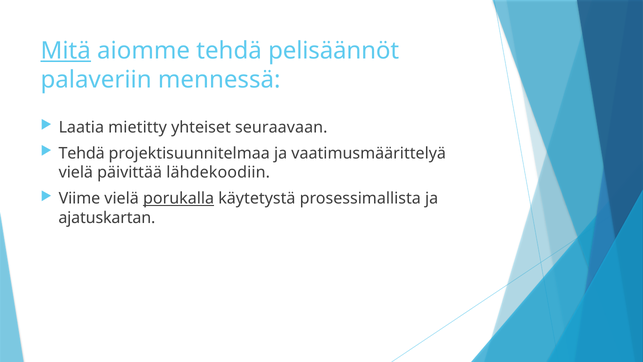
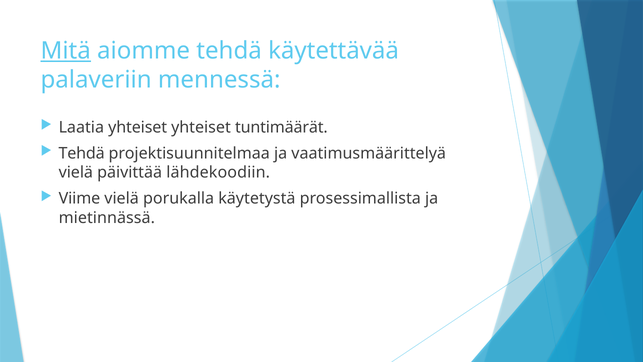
pelisäännöt: pelisäännöt -> käytettävää (334, 51)
Laatia mietitty: mietitty -> yhteiset (138, 127)
seuraavaan: seuraavaan -> tuntimäärät (281, 127)
porukalla underline: present -> none (179, 198)
ajatuskartan: ajatuskartan -> mietinnässä (107, 218)
